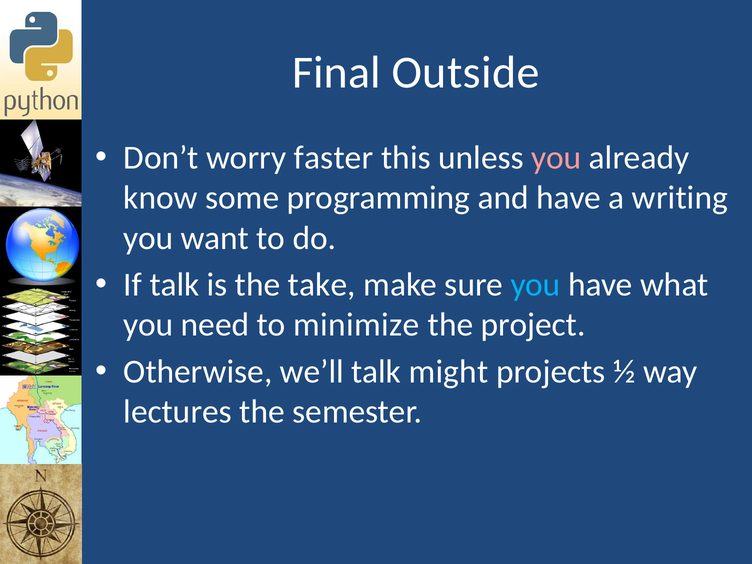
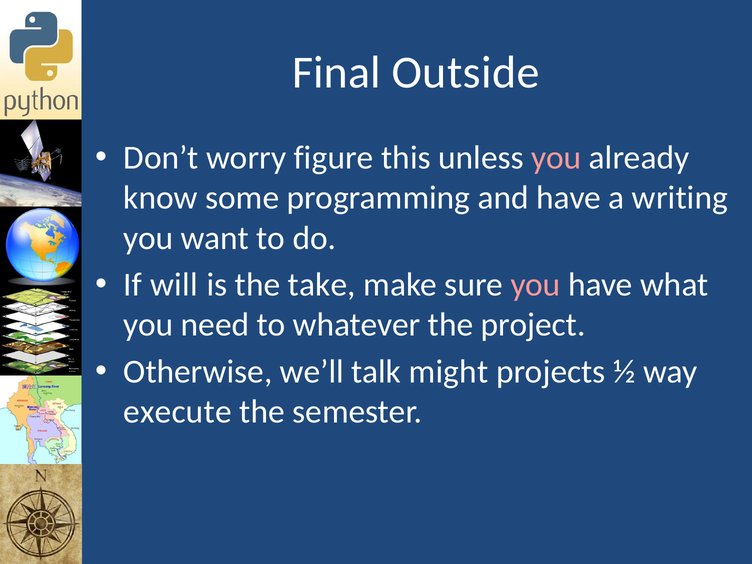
faster: faster -> figure (334, 158)
If talk: talk -> will (174, 285)
you colour: light blue -> pink (536, 285)
minimize: minimize -> whatever (357, 325)
lectures: lectures -> execute (178, 412)
